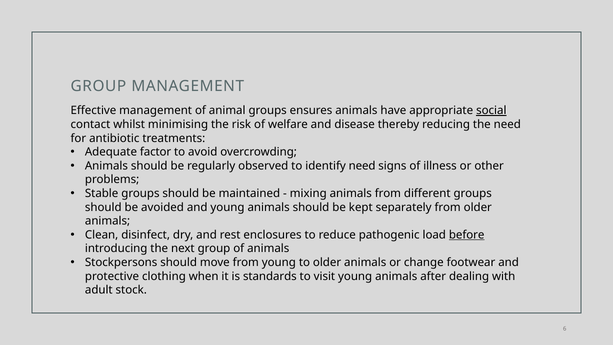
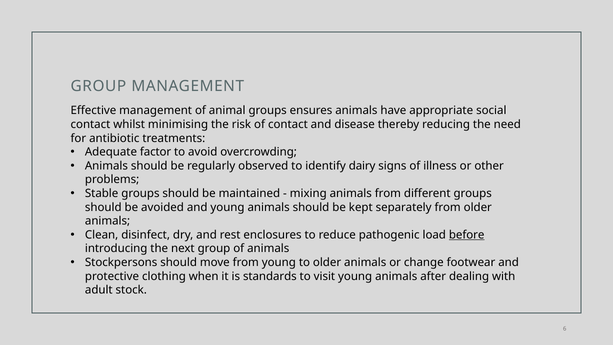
social underline: present -> none (491, 111)
of welfare: welfare -> contact (288, 124)
identify need: need -> dairy (362, 166)
